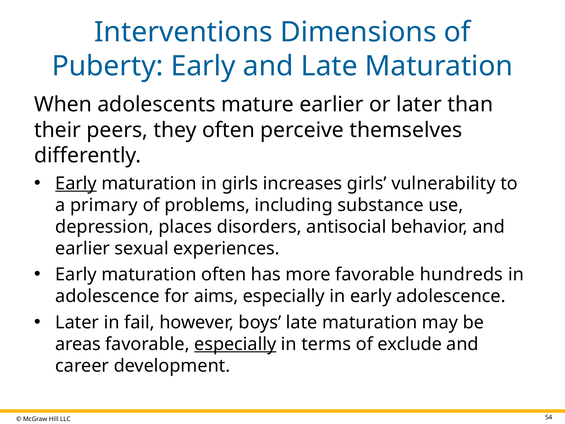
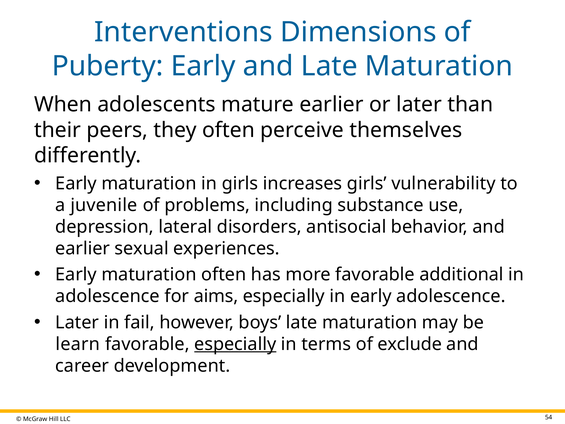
Early underline: present -> none (76, 183)
primary: primary -> juvenile (104, 205)
places: places -> lateral (185, 227)
hundreds: hundreds -> additional (462, 274)
areas: areas -> learn (78, 344)
